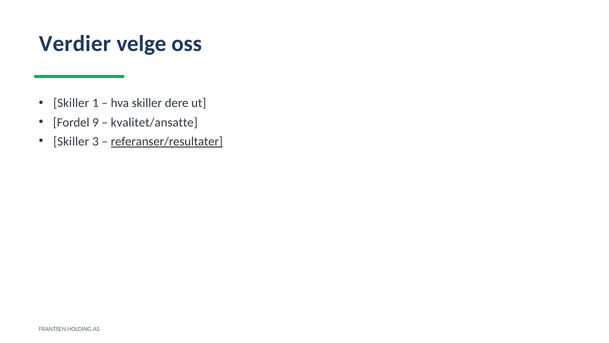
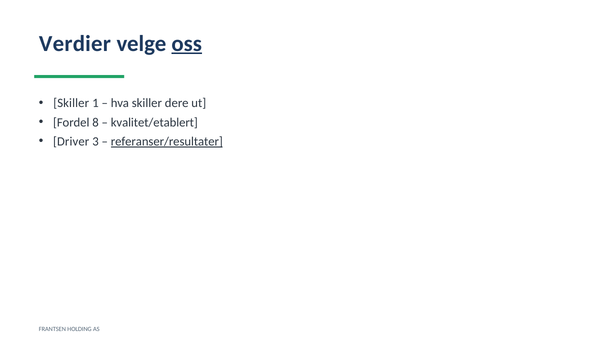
oss underline: none -> present (187, 43)
9: 9 -> 8 (95, 122)
kvalitet/ansatte: kvalitet/ansatte -> kvalitet/etablert (154, 122)
Skiller: Skiller -> Driver (71, 141)
